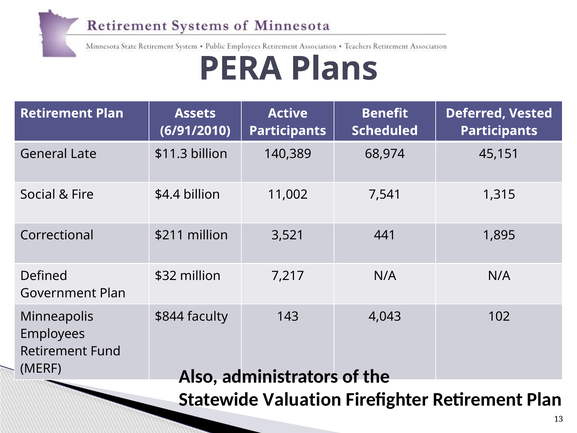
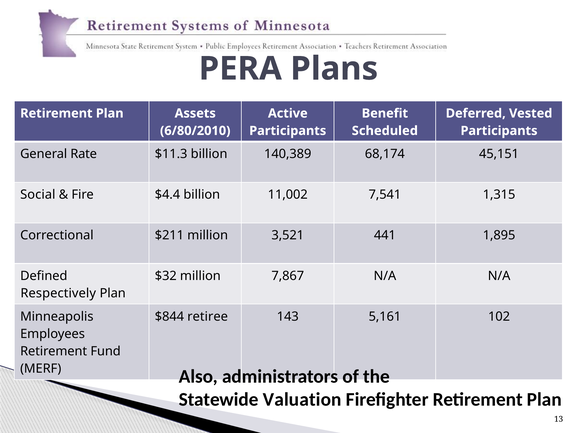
6/91/2010: 6/91/2010 -> 6/80/2010 (195, 131)
Late: Late -> Rate (84, 154)
68,974: 68,974 -> 68,174 (385, 154)
7,217: 7,217 -> 7,867 (288, 276)
Government: Government -> Respectively (58, 293)
faculty: faculty -> retiree (208, 316)
4,043: 4,043 -> 5,161 (385, 316)
